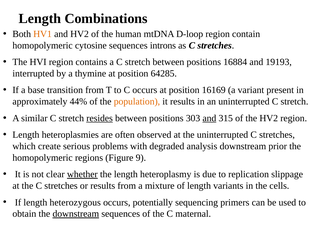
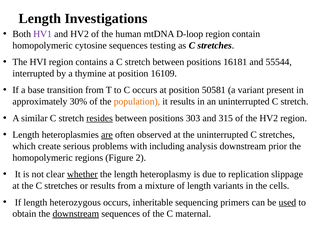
Combinations: Combinations -> Investigations (106, 19)
HV1 colour: orange -> purple (43, 34)
introns: introns -> testing (163, 45)
16884: 16884 -> 16181 (235, 62)
19193: 19193 -> 55544 (279, 62)
64285: 64285 -> 16109 (164, 73)
16169: 16169 -> 50581 (214, 90)
44%: 44% -> 30% (78, 102)
and underline: present -> none (209, 118)
are underline: none -> present (107, 135)
degraded: degraded -> including (167, 146)
9: 9 -> 2 (141, 158)
potentially: potentially -> inheritable (153, 202)
used underline: none -> present (287, 202)
